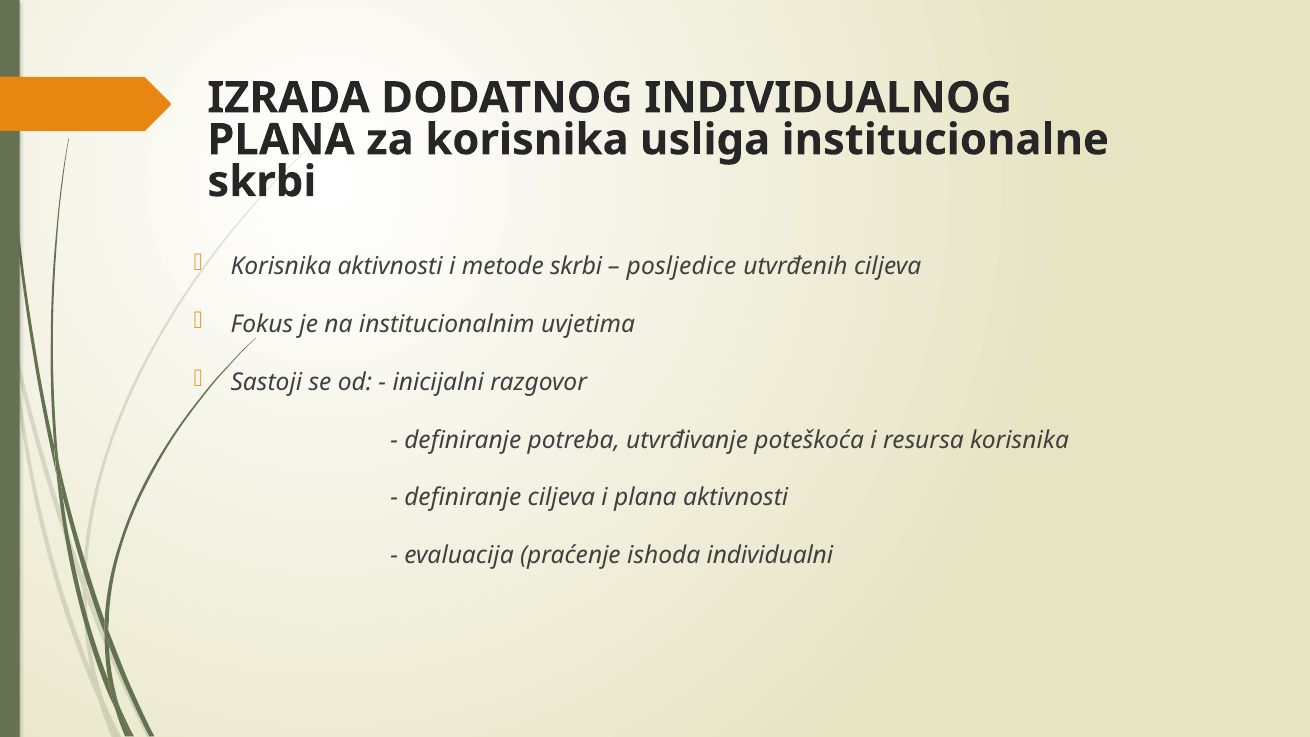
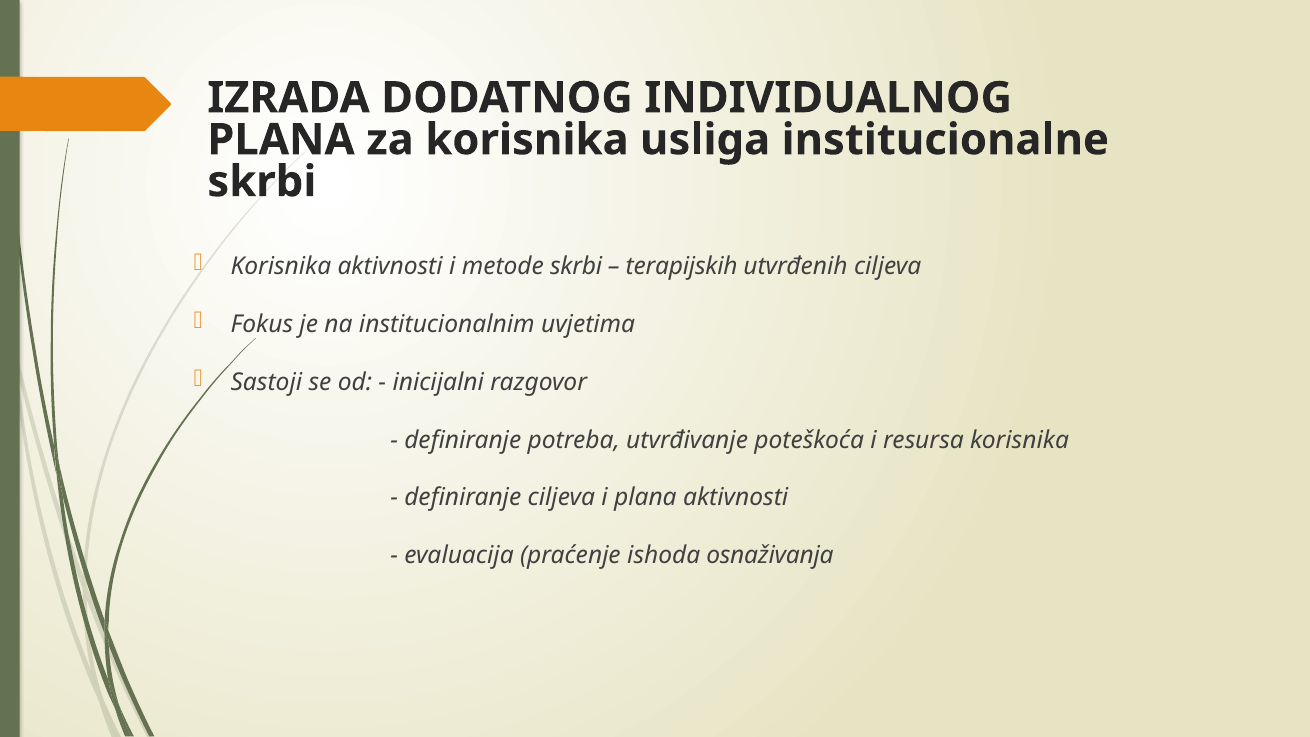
posljedice: posljedice -> terapijskih (682, 266)
individualni: individualni -> osnaživanja (770, 556)
